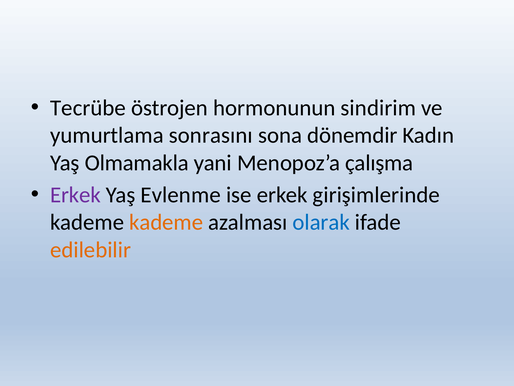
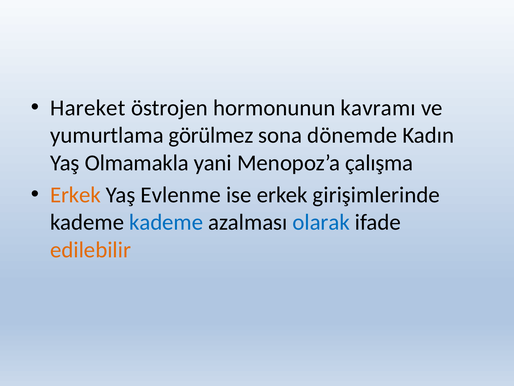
Tecrübe: Tecrübe -> Hareket (88, 108)
sindirim: sindirim -> kavramı (378, 108)
sonrasını: sonrasını -> görülmez (211, 135)
dönemdir: dönemdir -> dönemde (352, 135)
Erkek colour: purple -> orange (75, 195)
kademe colour: orange -> blue (166, 222)
